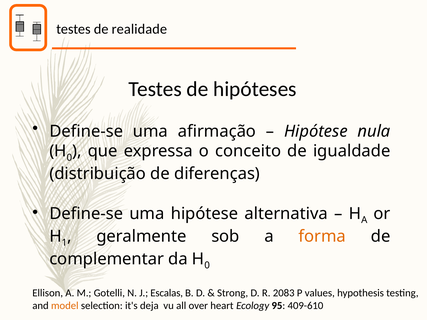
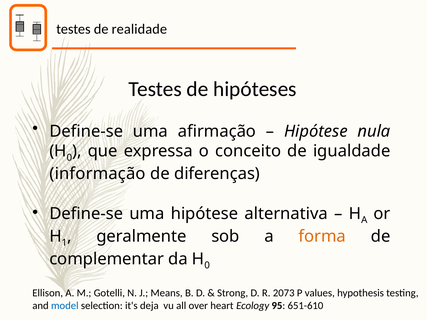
distribuição: distribuição -> informação (98, 174)
Escalas: Escalas -> Means (167, 293)
2083: 2083 -> 2073 (284, 293)
model colour: orange -> blue (65, 306)
409-610: 409-610 -> 651-610 (305, 306)
